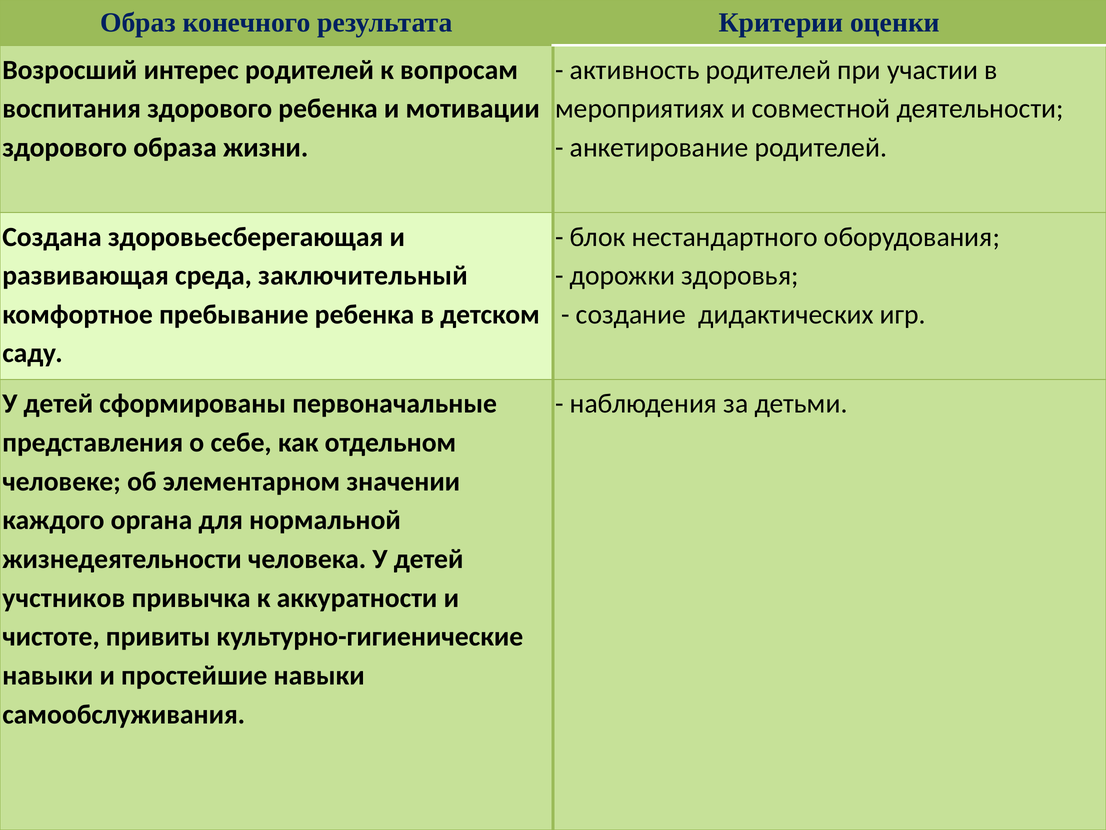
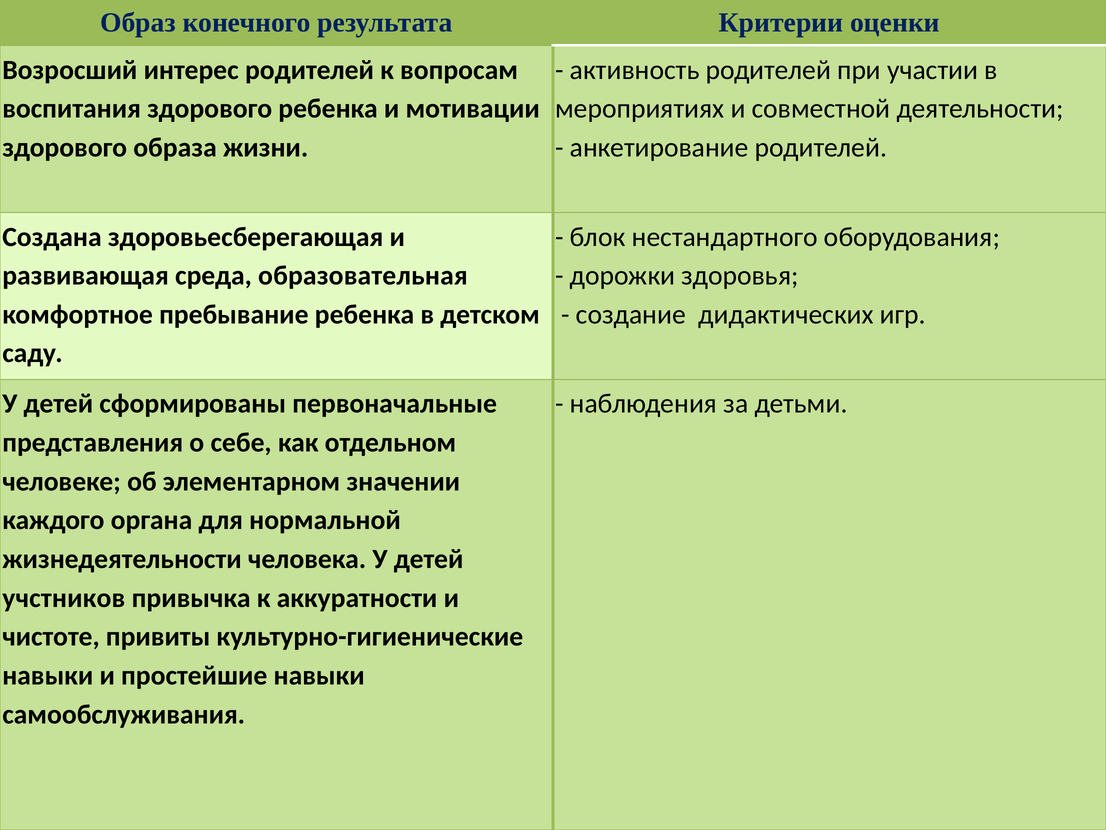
заключительный: заключительный -> образовательная (363, 276)
